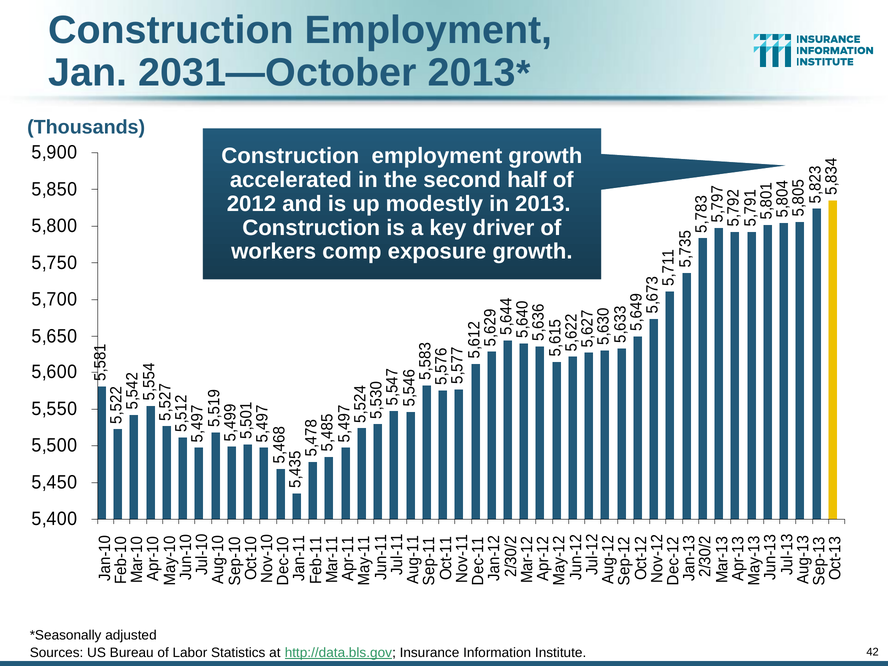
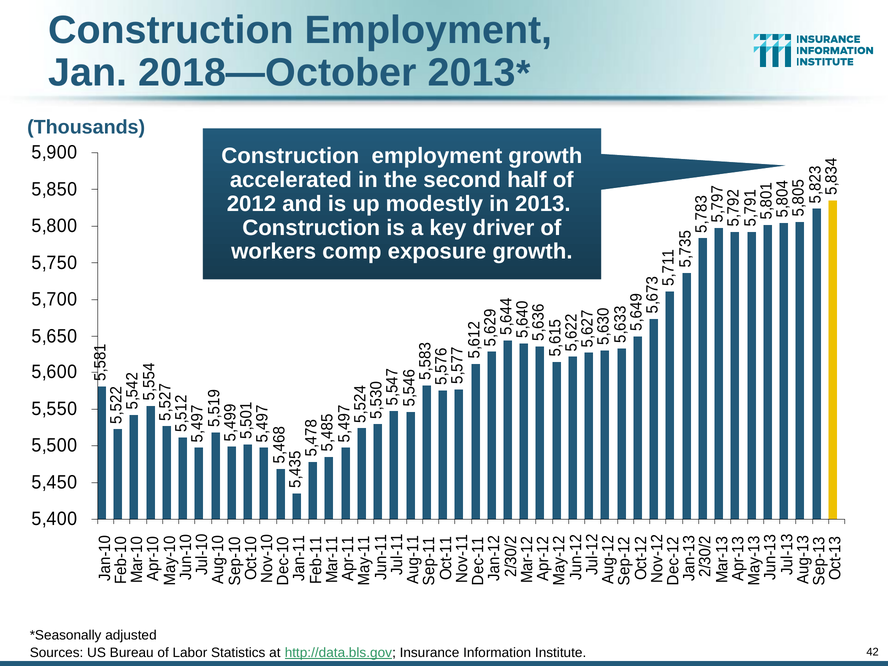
2031—October: 2031—October -> 2018—October (277, 73)
